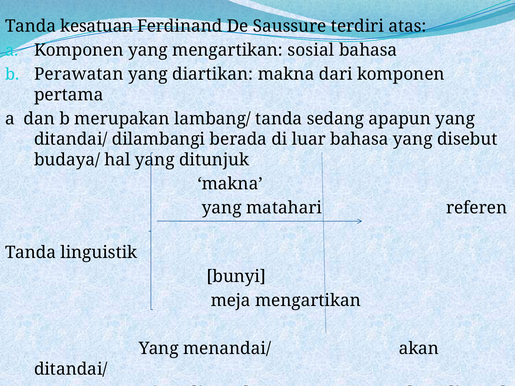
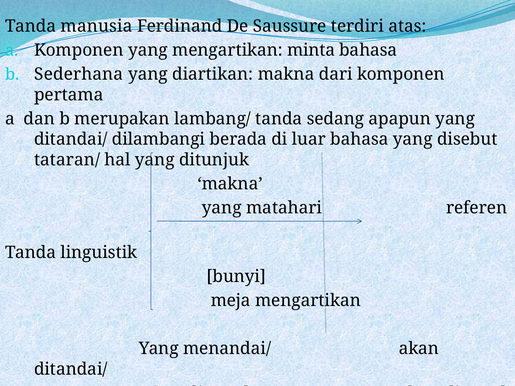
kesatuan: kesatuan -> manusia (97, 26)
sosial: sosial -> minta (311, 50)
Perawatan: Perawatan -> Sederhana (79, 74)
budaya/: budaya/ -> tataran/ (67, 160)
